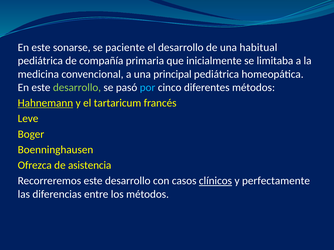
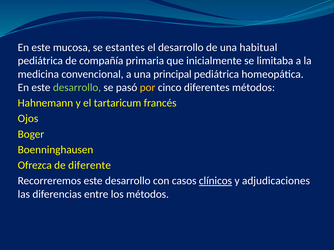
sonarse: sonarse -> mucosa (72, 48)
paciente: paciente -> estantes (125, 48)
por colour: light blue -> yellow (148, 88)
Hahnemann underline: present -> none (45, 103)
Leve: Leve -> Ojos (28, 119)
asistencia: asistencia -> diferente (90, 166)
perfectamente: perfectamente -> adjudicaciones (276, 181)
